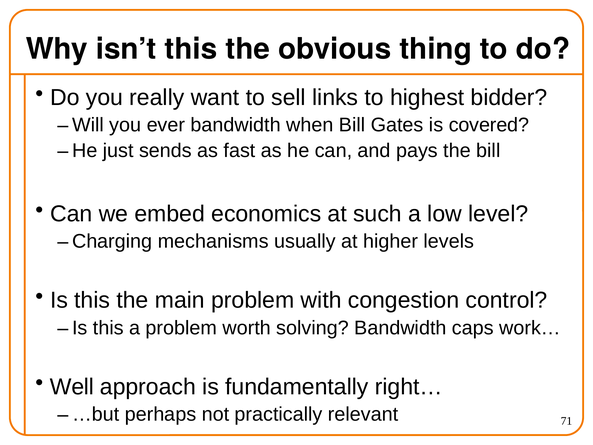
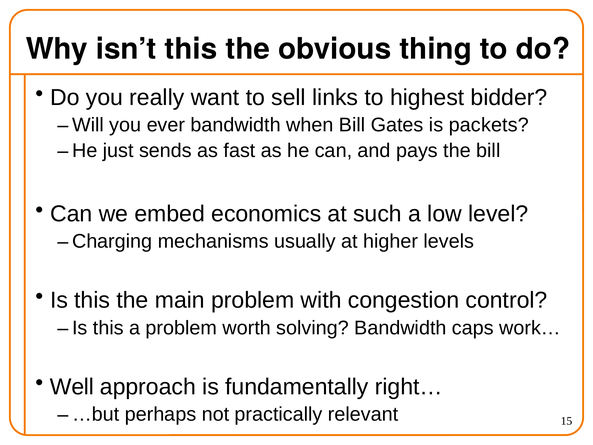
covered: covered -> packets (489, 125)
71: 71 -> 15 (566, 421)
